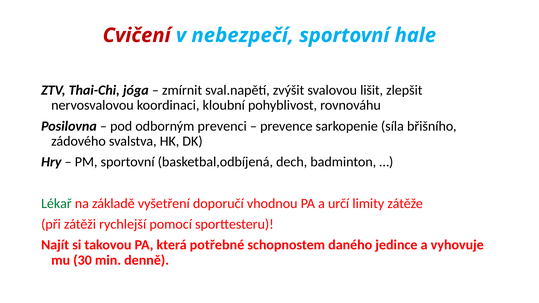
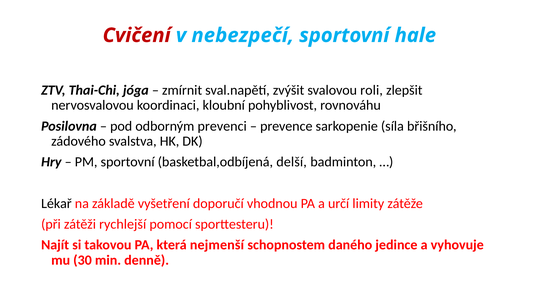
lišit: lišit -> roli (372, 90)
dech: dech -> delší (292, 162)
Lékař colour: green -> black (56, 204)
potřebné: potřebné -> nejmenší (217, 245)
